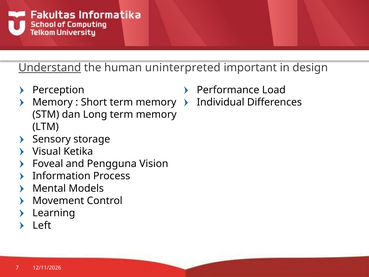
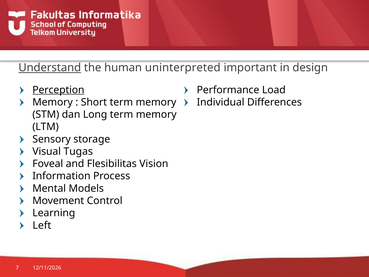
Perception underline: none -> present (58, 90)
Ketika: Ketika -> Tugas (78, 151)
Pengguna: Pengguna -> Flesibilitas (112, 164)
